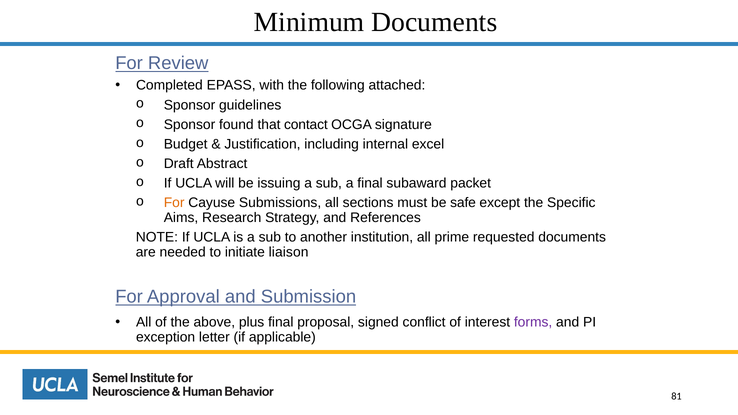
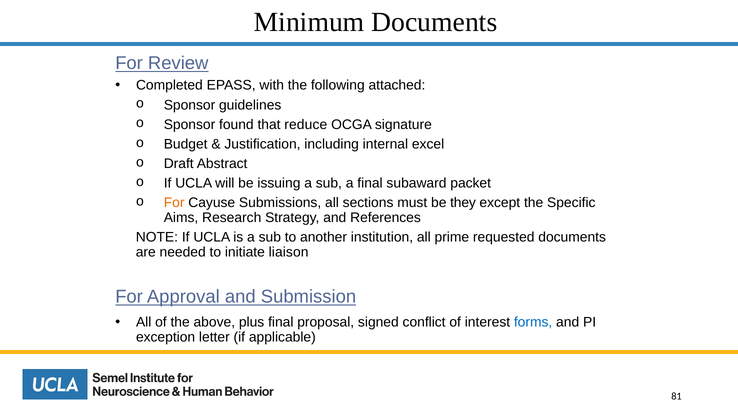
contact: contact -> reduce (306, 125)
safe: safe -> they (463, 203)
forms colour: purple -> blue (533, 322)
